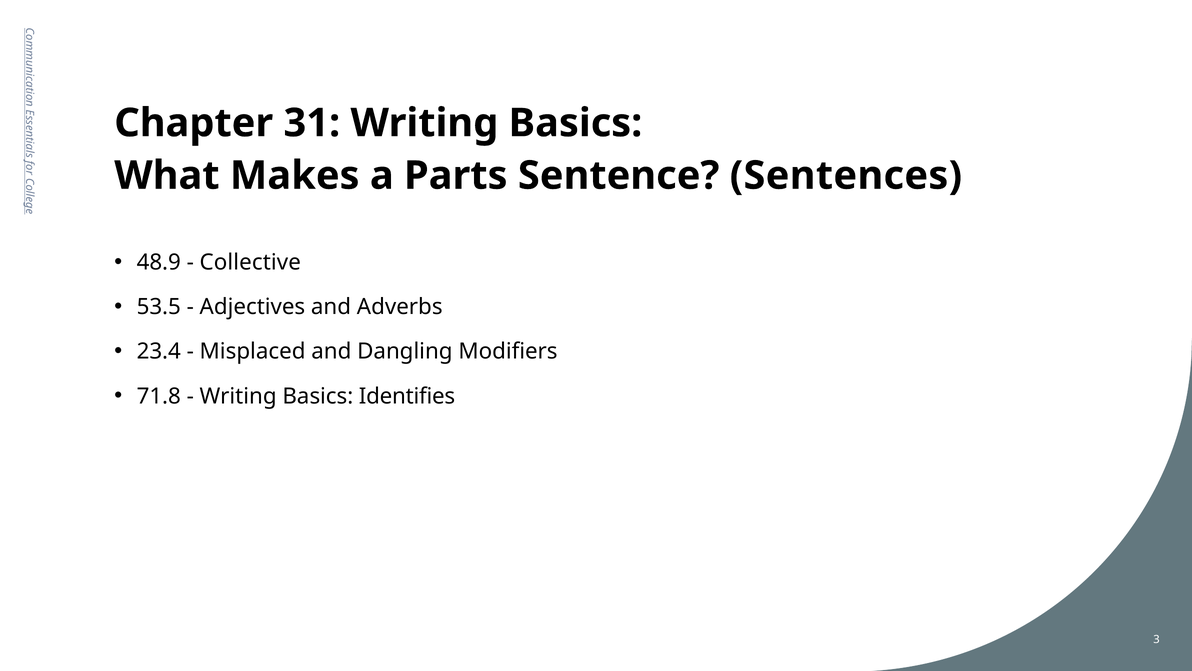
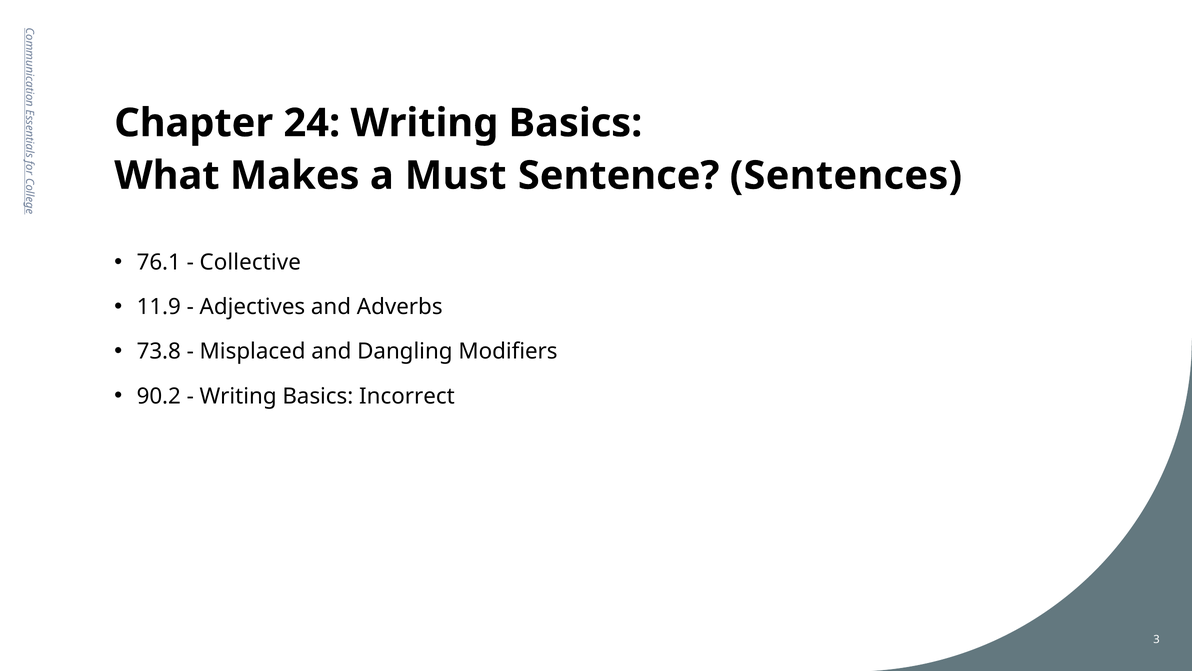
31: 31 -> 24 (312, 123)
Parts: Parts -> Must (456, 176)
48.9: 48.9 -> 76.1 (159, 262)
53.5: 53.5 -> 11.9 (159, 307)
23.4: 23.4 -> 73.8 (159, 351)
71.8: 71.8 -> 90.2 (159, 396)
Identifies: Identifies -> Incorrect (407, 396)
